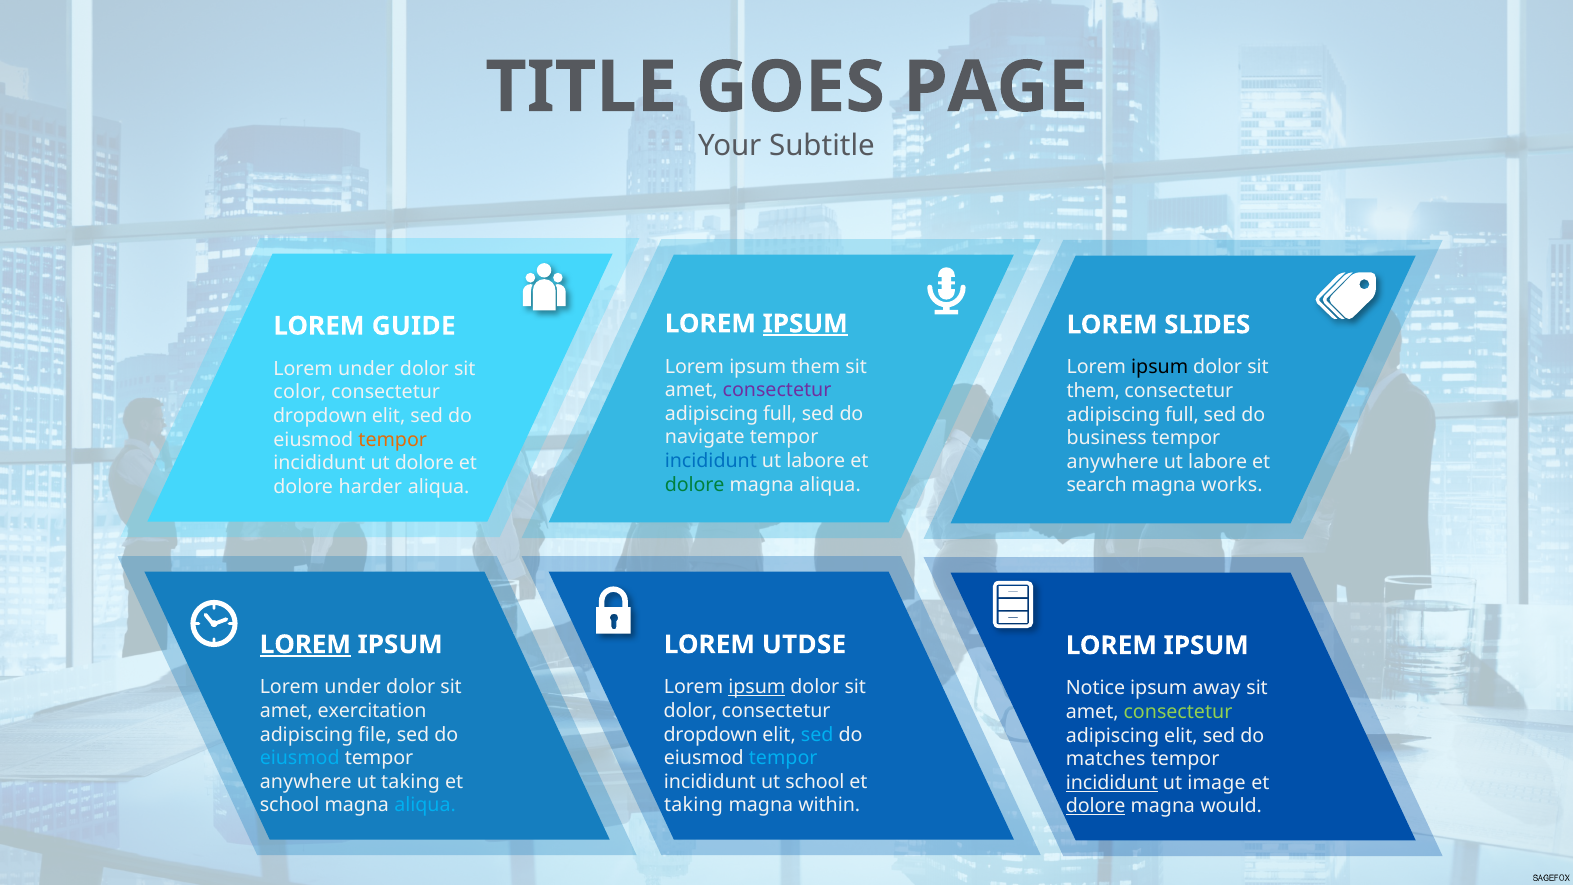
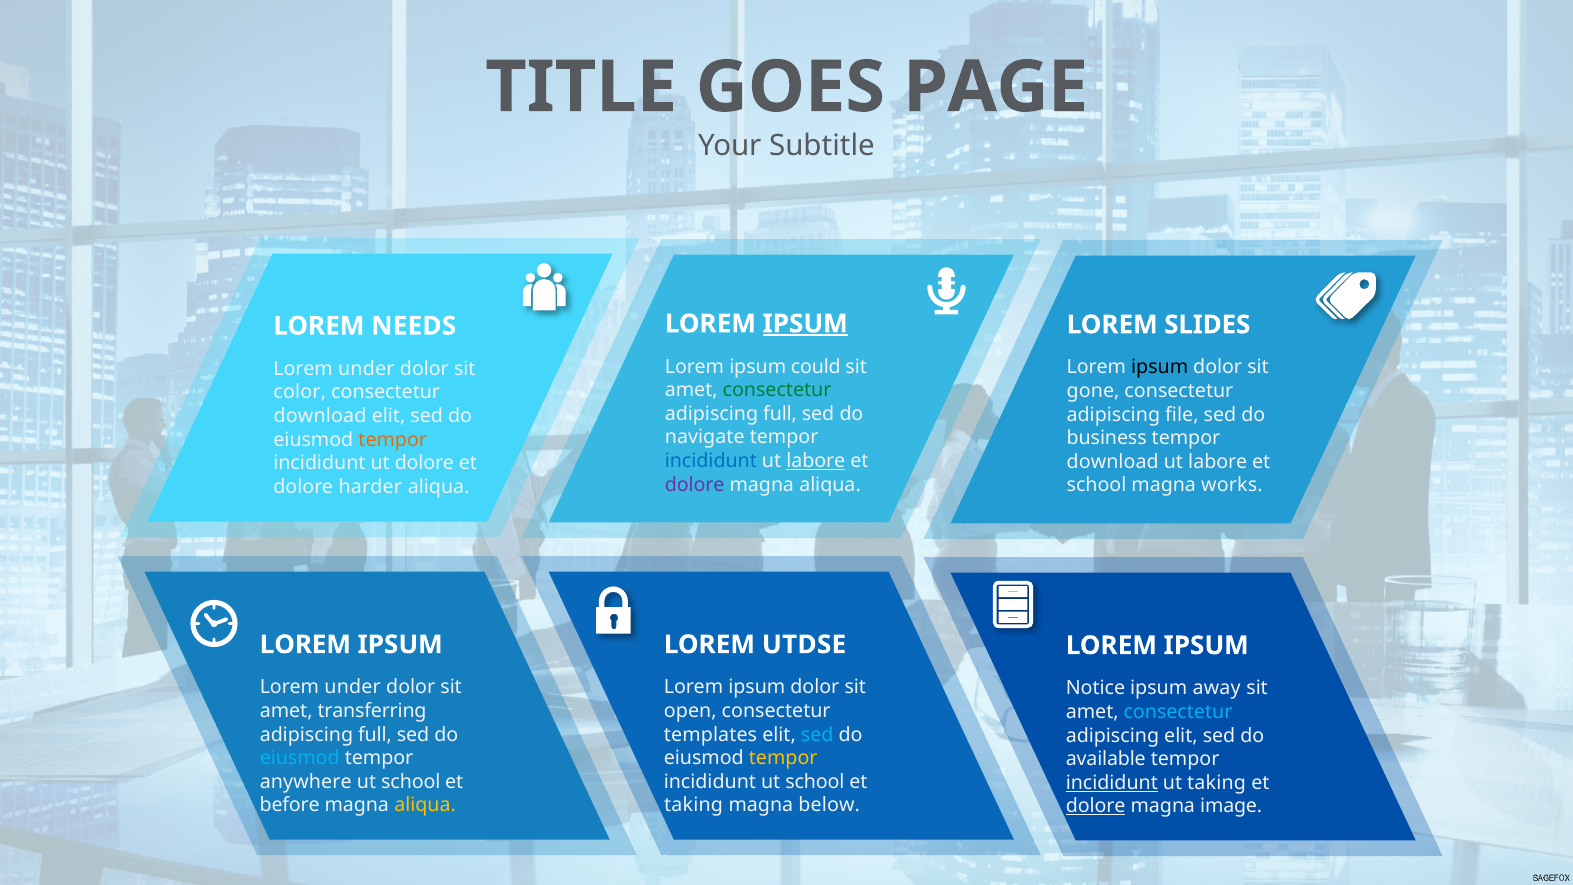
GUIDE: GUIDE -> NEEDS (414, 326)
ipsum them: them -> could (816, 366)
consectetur colour: purple -> green (777, 390)
them: them -> gone (1093, 391)
full: full -> file (1182, 415)
dropdown: dropdown -> download (320, 416)
labore underline: none -> present (816, 461)
anywhere: anywhere -> download (1113, 462)
dolore colour: green -> purple (695, 484)
search: search -> school (1097, 485)
LOREM underline: present -> none (305, 644)
ipsum underline: present -> none (757, 687)
exercitation: exercitation -> transferring (372, 711)
dolor: dolor -> open (690, 711)
consectetur colour: light green -> light blue (1178, 712)
file: file -> full (375, 734)
dropdown: dropdown -> templates (711, 734)
tempor colour: light blue -> yellow (783, 758)
matches: matches -> available (1106, 759)
taking: taking -> school (411, 782)
ut image: image -> taking (1217, 783)
school: school -> before (290, 805)
aliqua colour: light blue -> yellow (425, 805)
within: within -> below (829, 805)
would: would -> image (1231, 806)
